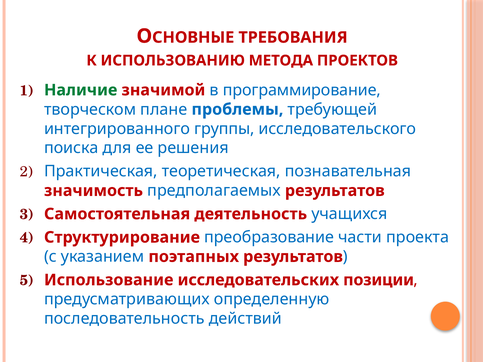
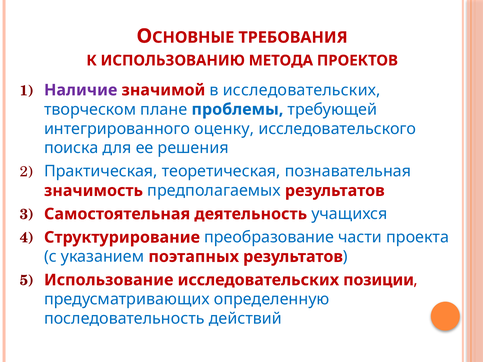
Наличие colour: green -> purple (81, 90)
в программирование: программирование -> исследовательских (302, 90)
группы: группы -> оценку (224, 129)
